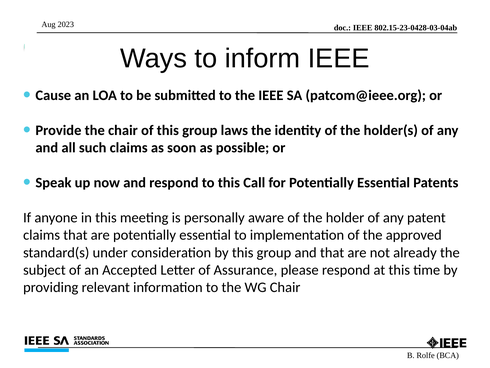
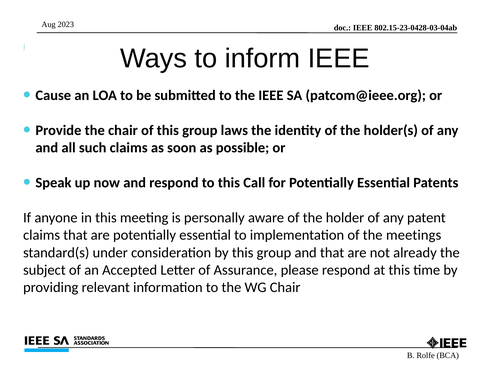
approved: approved -> meetings (414, 235)
